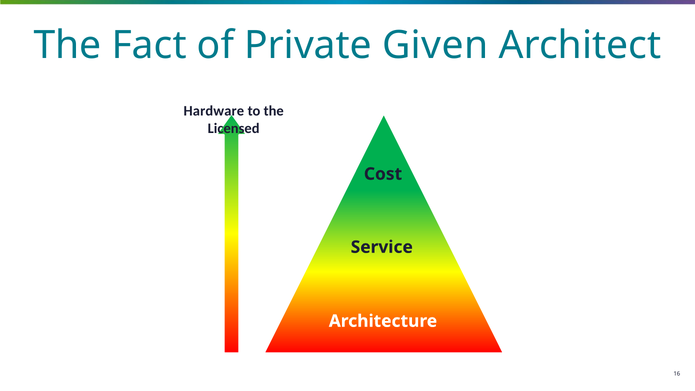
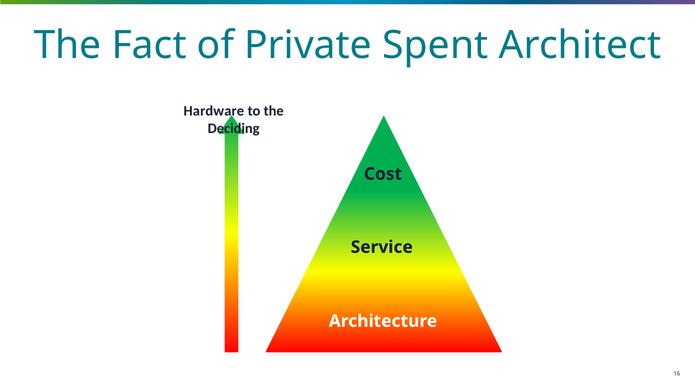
Given: Given -> Spent (435, 45)
Licensed: Licensed -> Deciding (234, 128)
